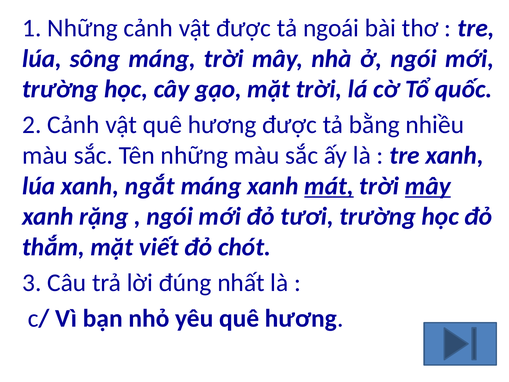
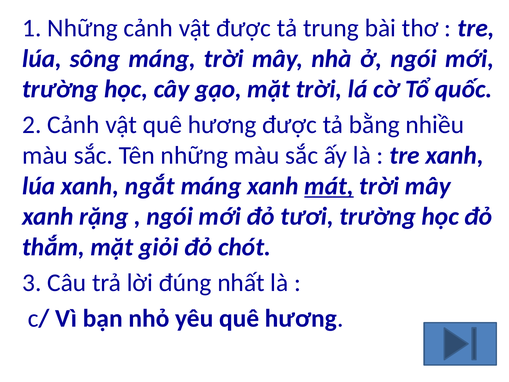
ngoái: ngoái -> trung (331, 28)
mây underline: present -> none (428, 186)
viết: viết -> giỏi (159, 247)
